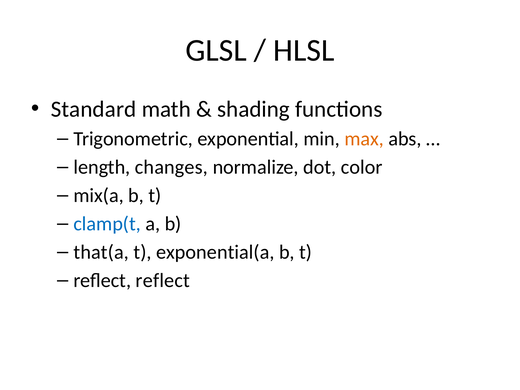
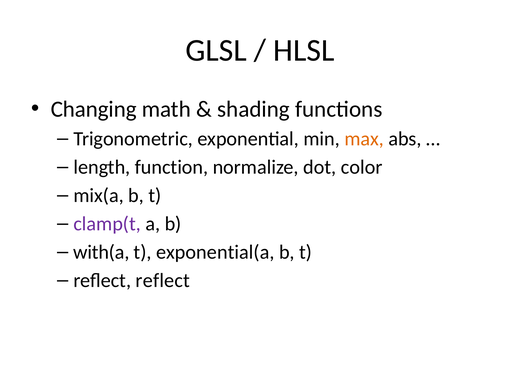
Standard: Standard -> Changing (94, 109)
changes: changes -> function (172, 167)
clamp(t colour: blue -> purple (107, 224)
that(a: that(a -> with(a (101, 252)
